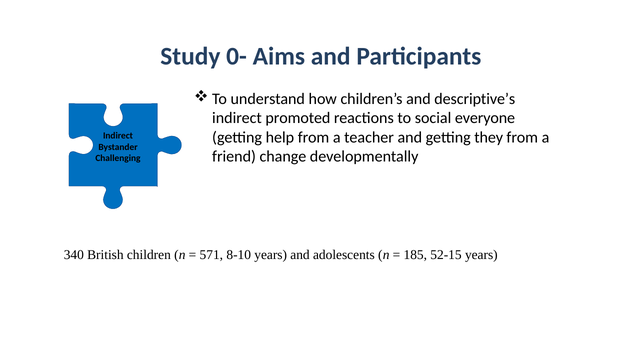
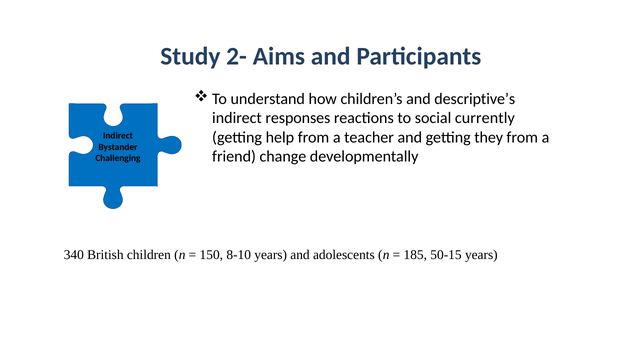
0-: 0- -> 2- (237, 56)
promoted: promoted -> responses (298, 118)
everyone: everyone -> currently (485, 118)
571: 571 -> 150 (211, 255)
52-15: 52-15 -> 50-15 (446, 255)
